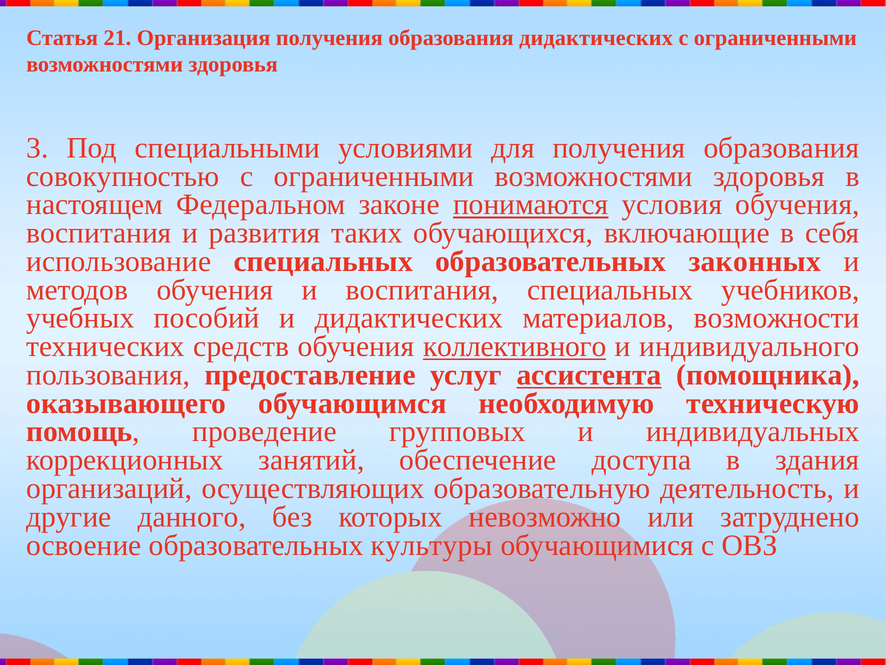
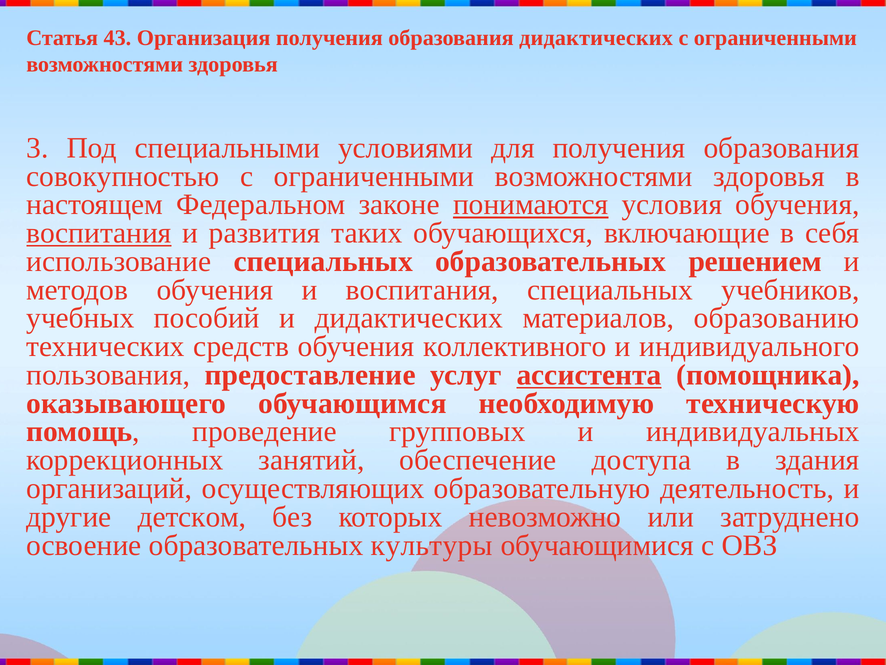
21: 21 -> 43 (117, 38)
воспитания underline: none -> present (99, 233)
законных: законных -> решением (755, 261)
возможности: возможности -> образованию (777, 318)
коллективного underline: present -> none (515, 346)
данного: данного -> детском (192, 516)
